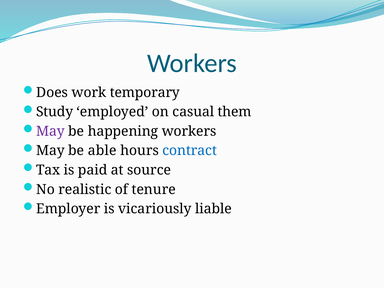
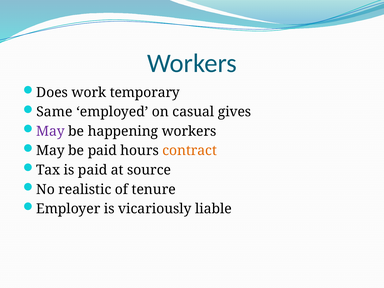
Study: Study -> Same (54, 112)
them: them -> gives (235, 112)
be able: able -> paid (102, 151)
contract colour: blue -> orange (190, 151)
